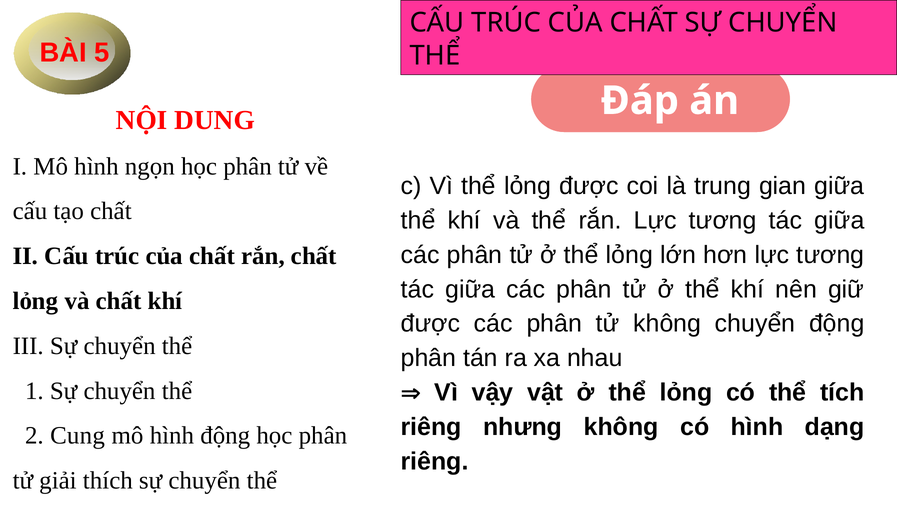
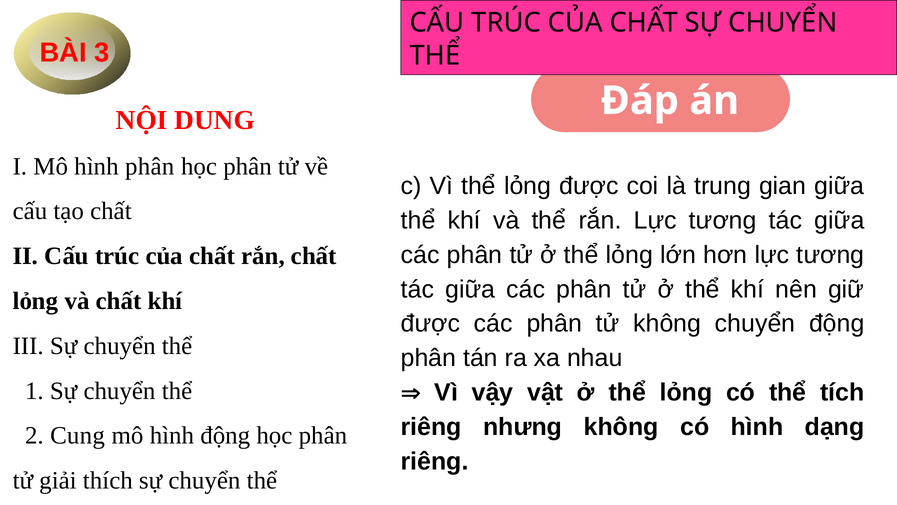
5: 5 -> 3 (102, 53)
hình ngọn: ngọn -> phân (150, 166)
